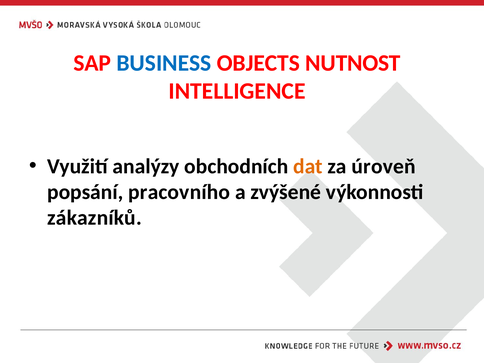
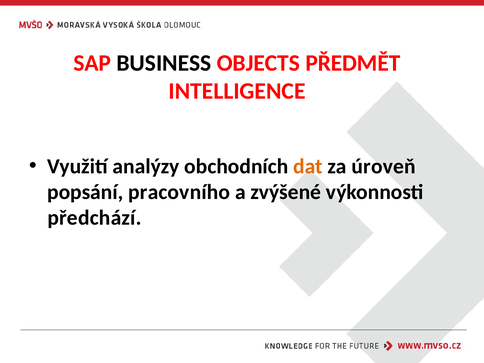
BUSINESS colour: blue -> black (164, 63)
NUTNOST: NUTNOST -> PŘEDMĚT (353, 63)
zákazníků: zákazníků -> předchází (94, 218)
